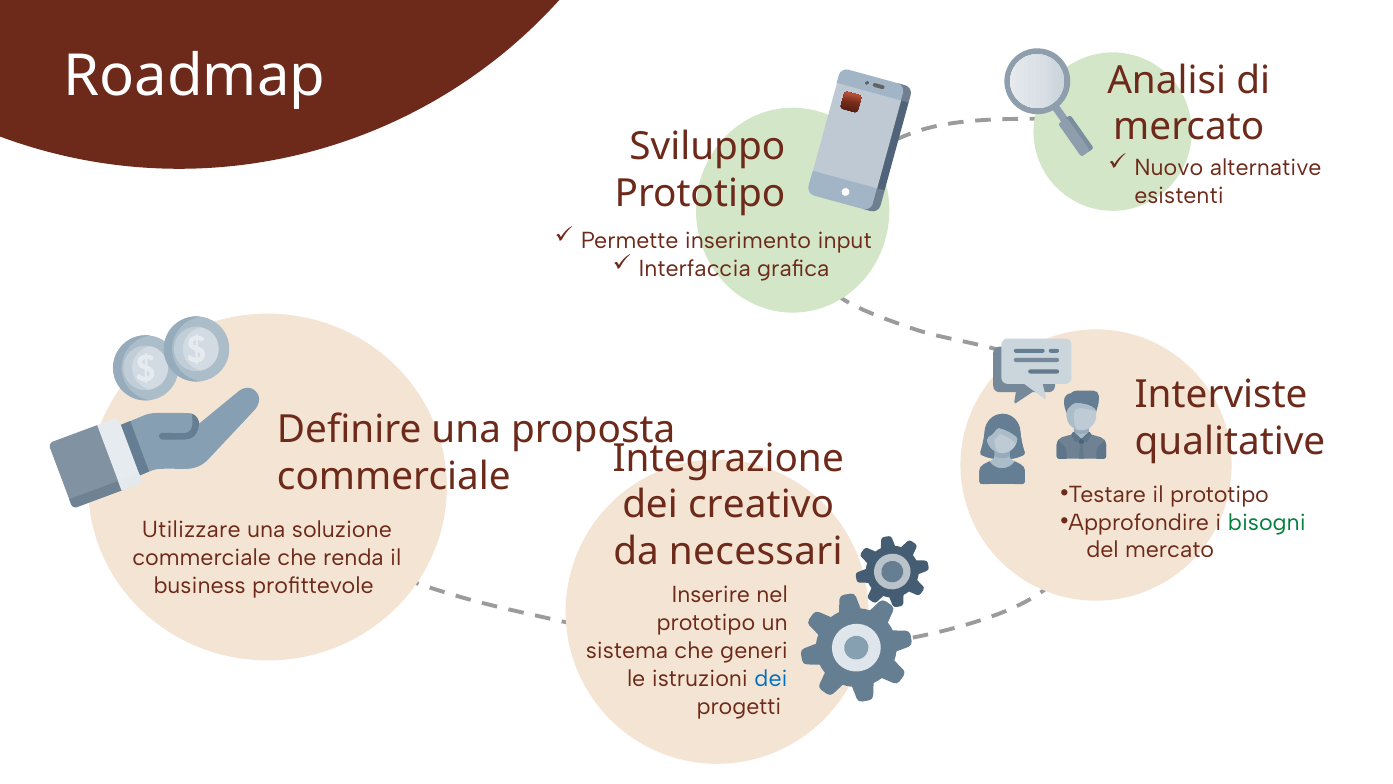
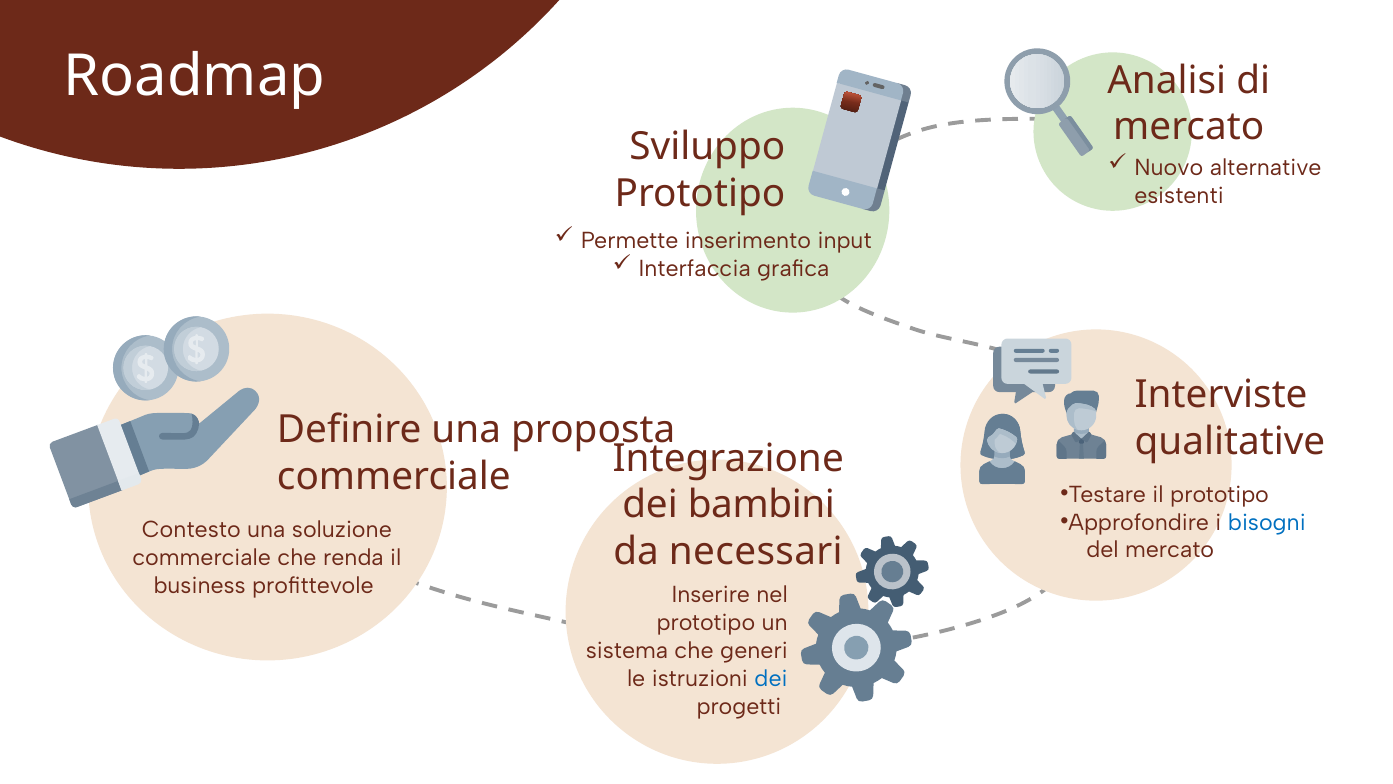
creativo: creativo -> bambini (761, 505)
bisogni colour: green -> blue (1267, 522)
Utilizzare: Utilizzare -> Contesto (191, 530)
